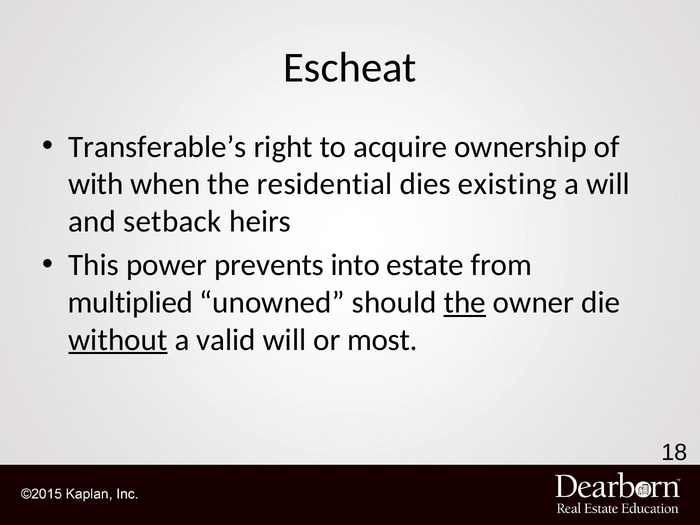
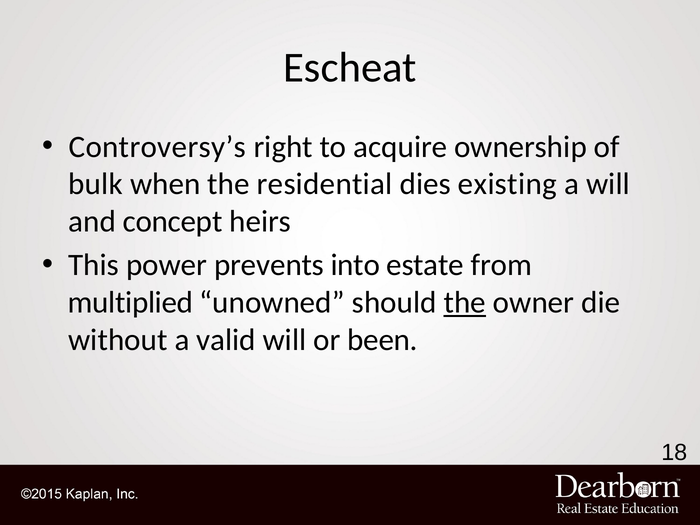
Transferable’s: Transferable’s -> Controversy’s (157, 147)
with: with -> bulk (96, 184)
setback: setback -> concept (173, 222)
without underline: present -> none (118, 340)
most: most -> been (383, 340)
